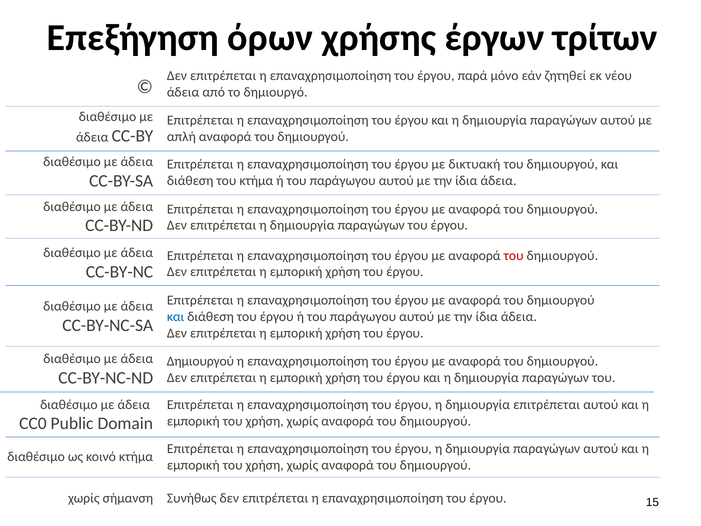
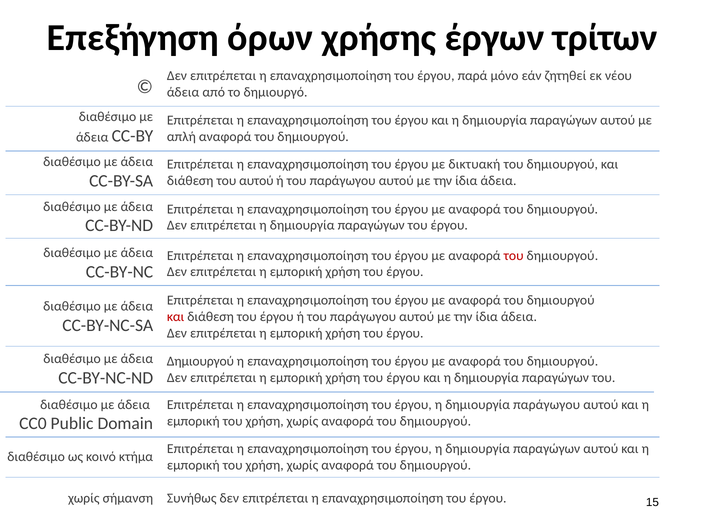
του κτήμα: κτήμα -> αυτού (256, 181)
και colour: blue -> red (176, 317)
δημιουργία επιτρέπεται: επιτρέπεται -> παράγωγου (547, 404)
